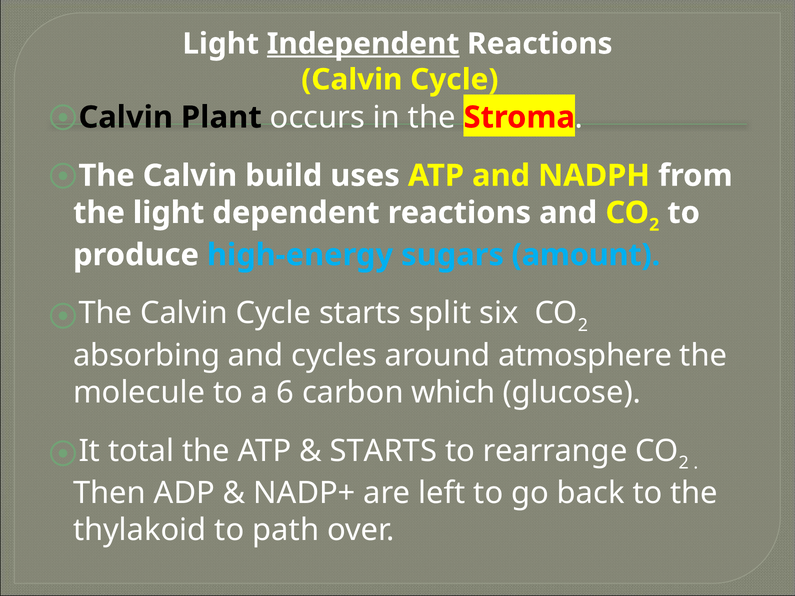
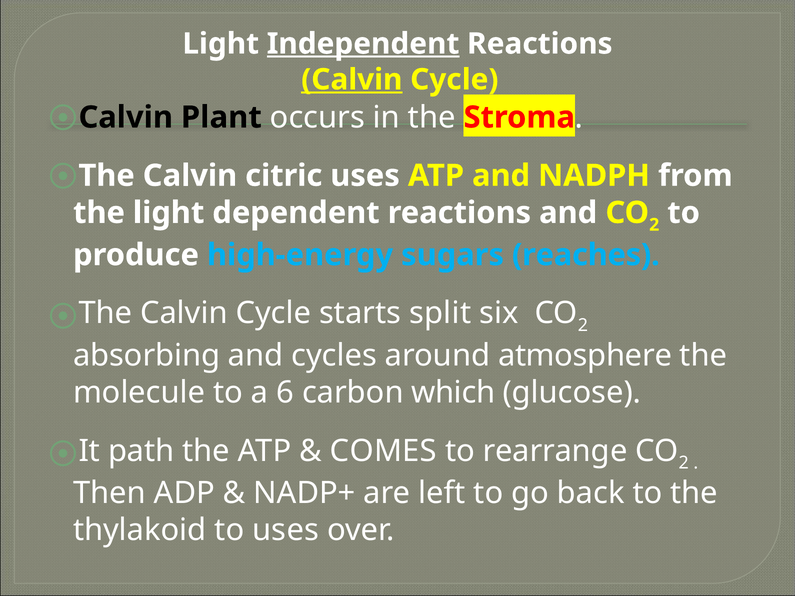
Calvin underline: none -> present (352, 80)
build: build -> citric (284, 176)
amount: amount -> reaches (586, 255)
total: total -> path (141, 451)
STARTS: STARTS -> COMES (383, 451)
to path: path -> uses (286, 530)
